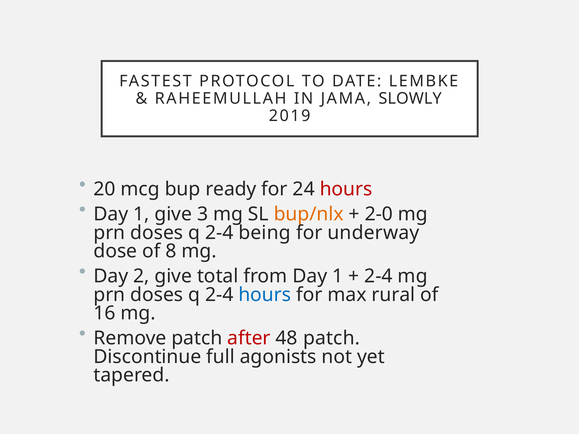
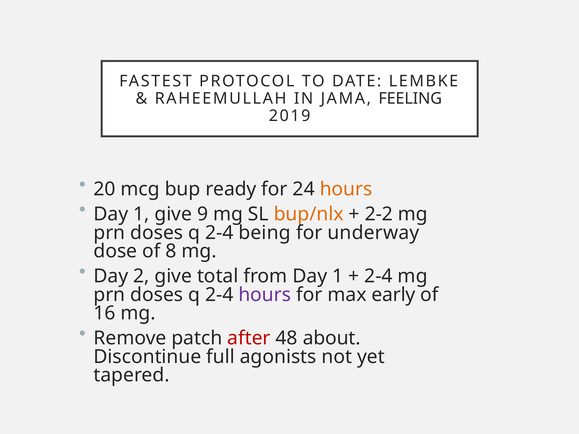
SLOWLY: SLOWLY -> FEELING (410, 99)
hours colour: red -> orange (346, 189)
3: 3 -> 9 (203, 214)
2-0: 2-0 -> 2-2 (379, 214)
hours colour: blue -> purple (265, 295)
rural: rural -> early (393, 295)
48 patch: patch -> about (332, 338)
